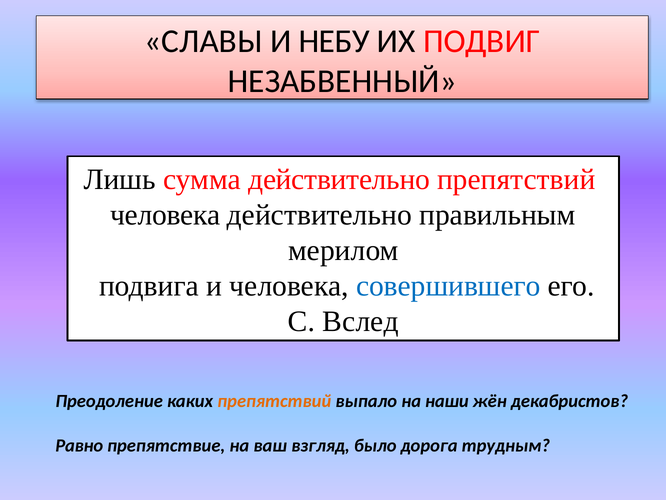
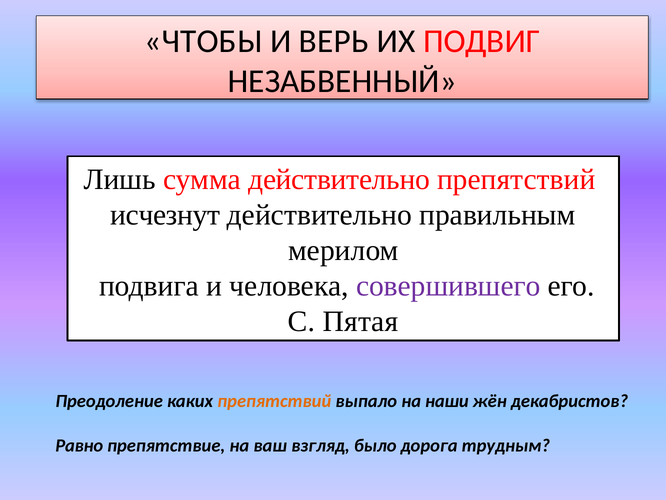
СЛАВЫ: СЛАВЫ -> ЧТОБЫ (203, 41)
НЕБУ: НЕБУ -> ВЕРЬ (334, 41)
человека: человека -> исчезнут (165, 215)
совершившего colour: blue -> purple (448, 286)
Вслед: Вслед -> Пятая (360, 321)
